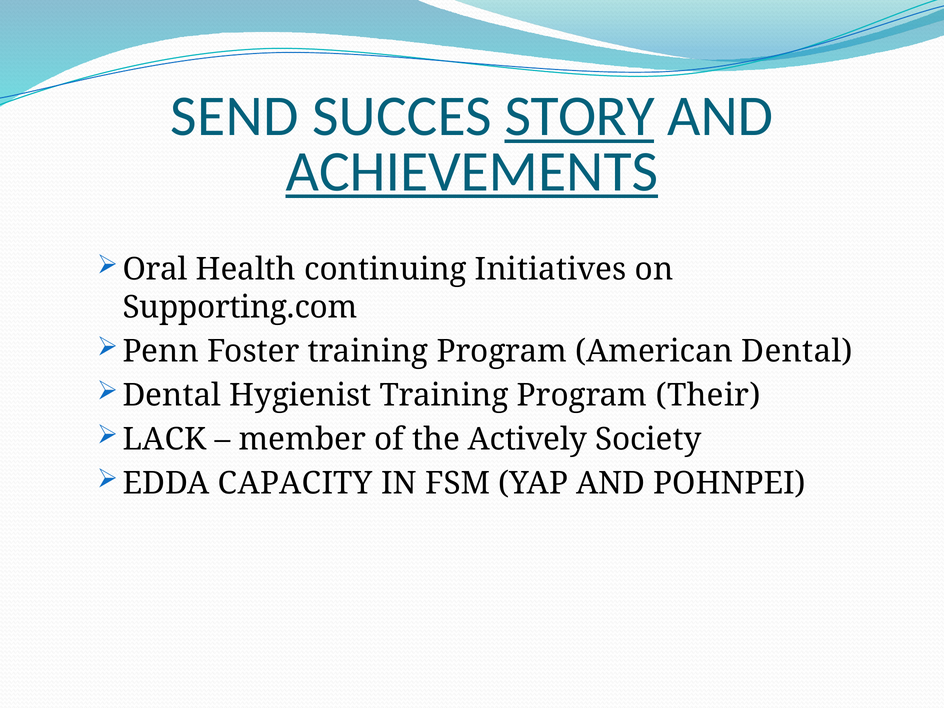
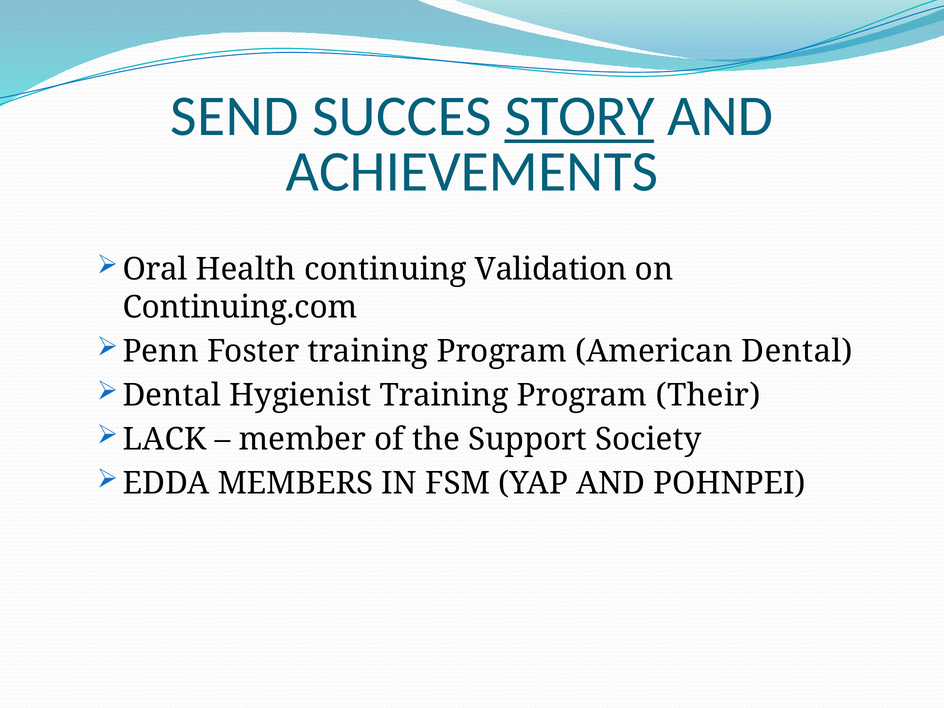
ACHIEVEMENTS underline: present -> none (472, 172)
Initiatives: Initiatives -> Validation (551, 270)
Supporting.com: Supporting.com -> Continuing.com (240, 307)
Actively: Actively -> Support (528, 439)
CAPACITY: CAPACITY -> MEMBERS (296, 484)
